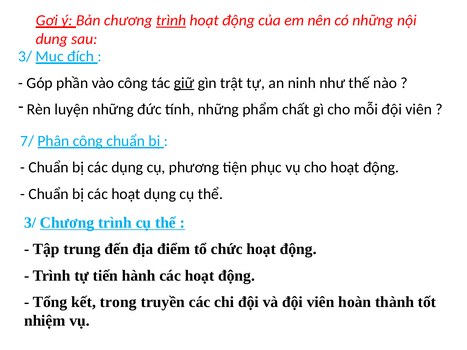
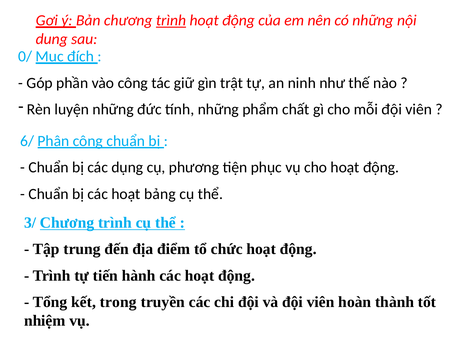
3/: 3/ -> 0/ (25, 56)
giữ underline: present -> none (184, 83)
7/: 7/ -> 6/ (27, 141)
hoạt dụng: dụng -> bảng (160, 194)
